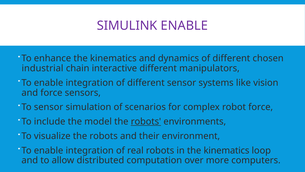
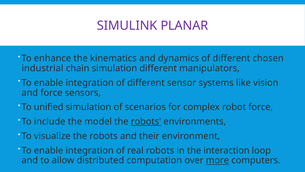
SIMULINK ENABLE: ENABLE -> PLANAR (184, 26)
chain interactive: interactive -> simulation (114, 68)
To sensor: sensor -> unified (49, 107)
in the kinematics: kinematics -> interaction (227, 150)
more underline: none -> present (217, 160)
